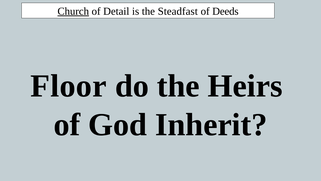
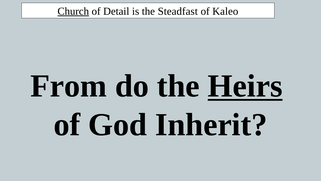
Deeds: Deeds -> Kaleo (225, 11)
Floor: Floor -> From (69, 86)
Heirs underline: none -> present (245, 86)
